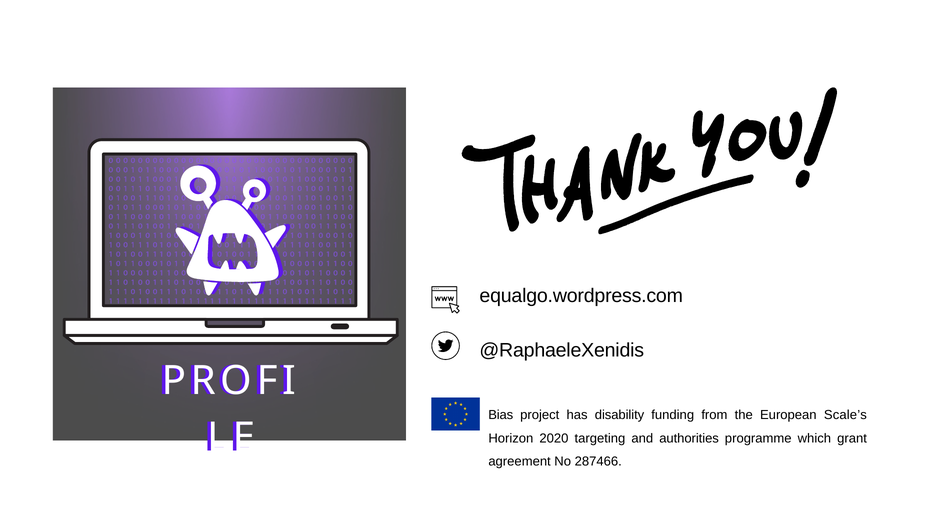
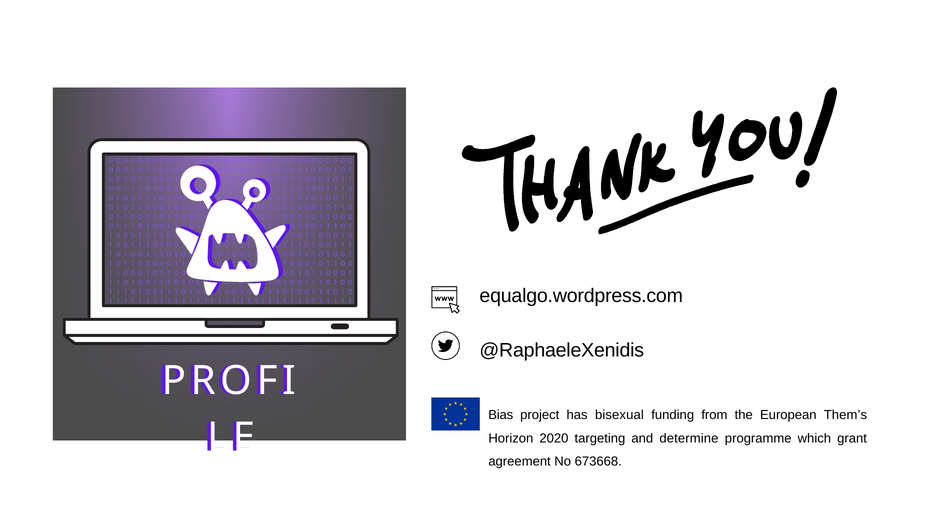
disability: disability -> bisexual (619, 415)
Scale’s: Scale’s -> Them’s (845, 415)
authorities: authorities -> determine (689, 438)
287466: 287466 -> 673668 (598, 462)
